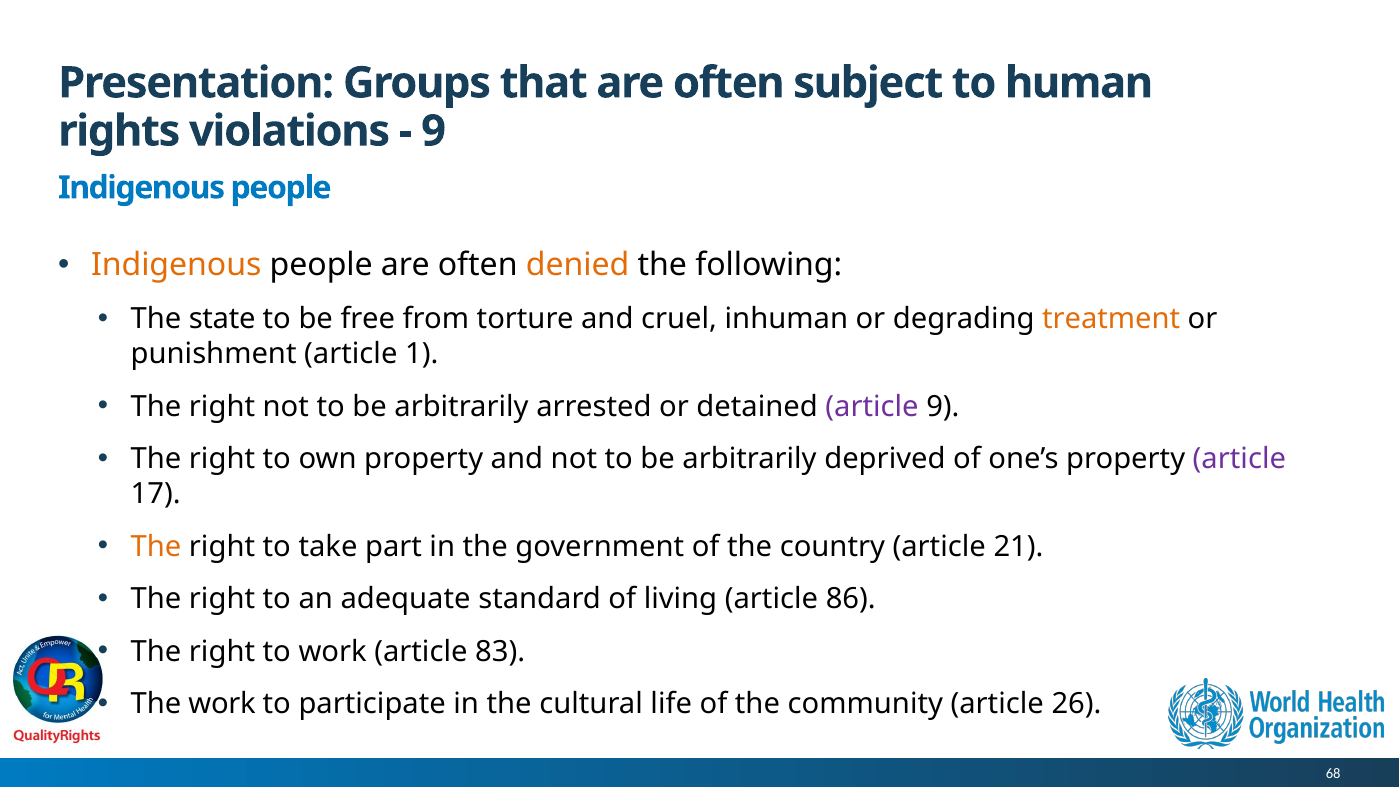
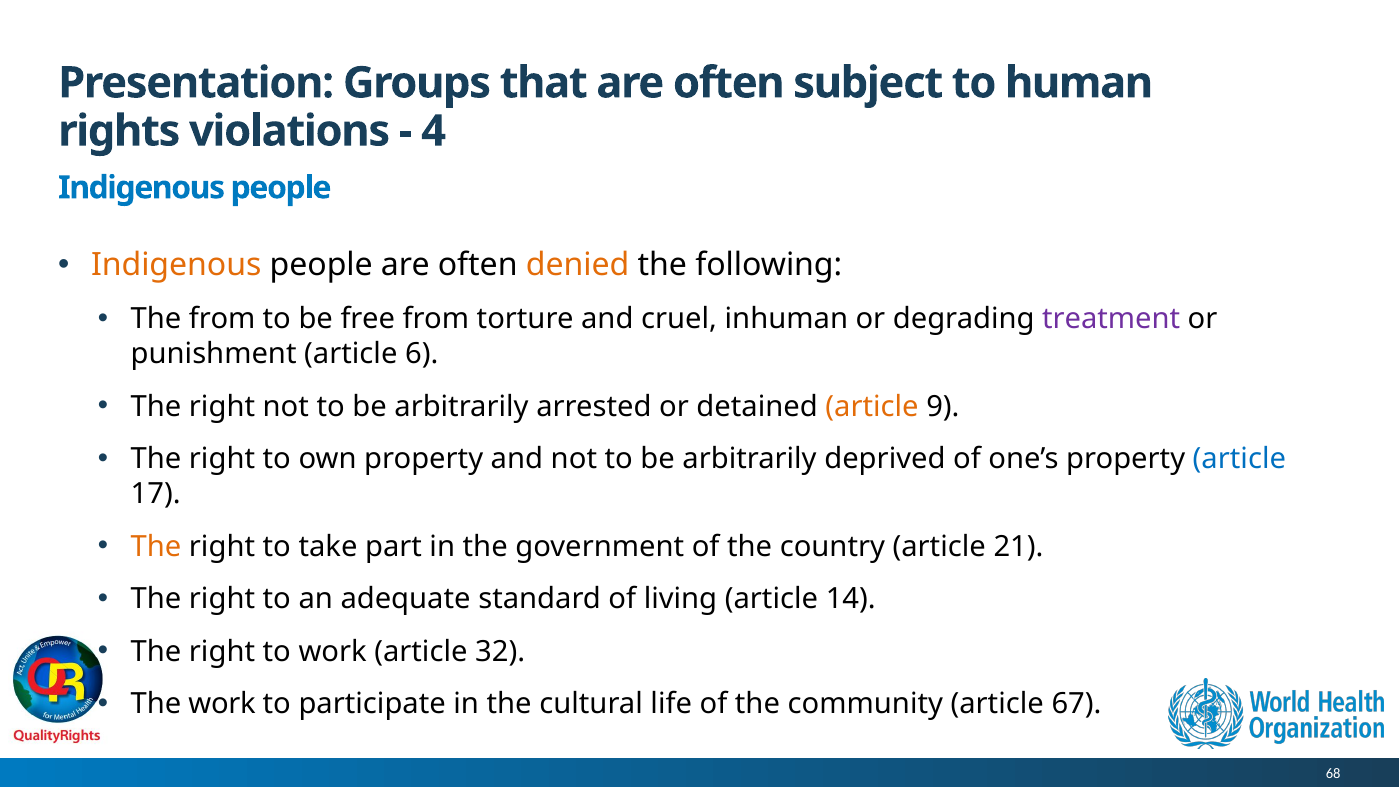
9: 9 -> 4 (434, 131)
The state: state -> from (222, 319)
treatment colour: orange -> purple (1111, 319)
1: 1 -> 6 (422, 354)
article colour: purple -> orange (872, 407)
article colour: purple -> blue (1239, 459)
86: 86 -> 14 (851, 599)
83: 83 -> 32 (500, 652)
26: 26 -> 67 (1076, 704)
